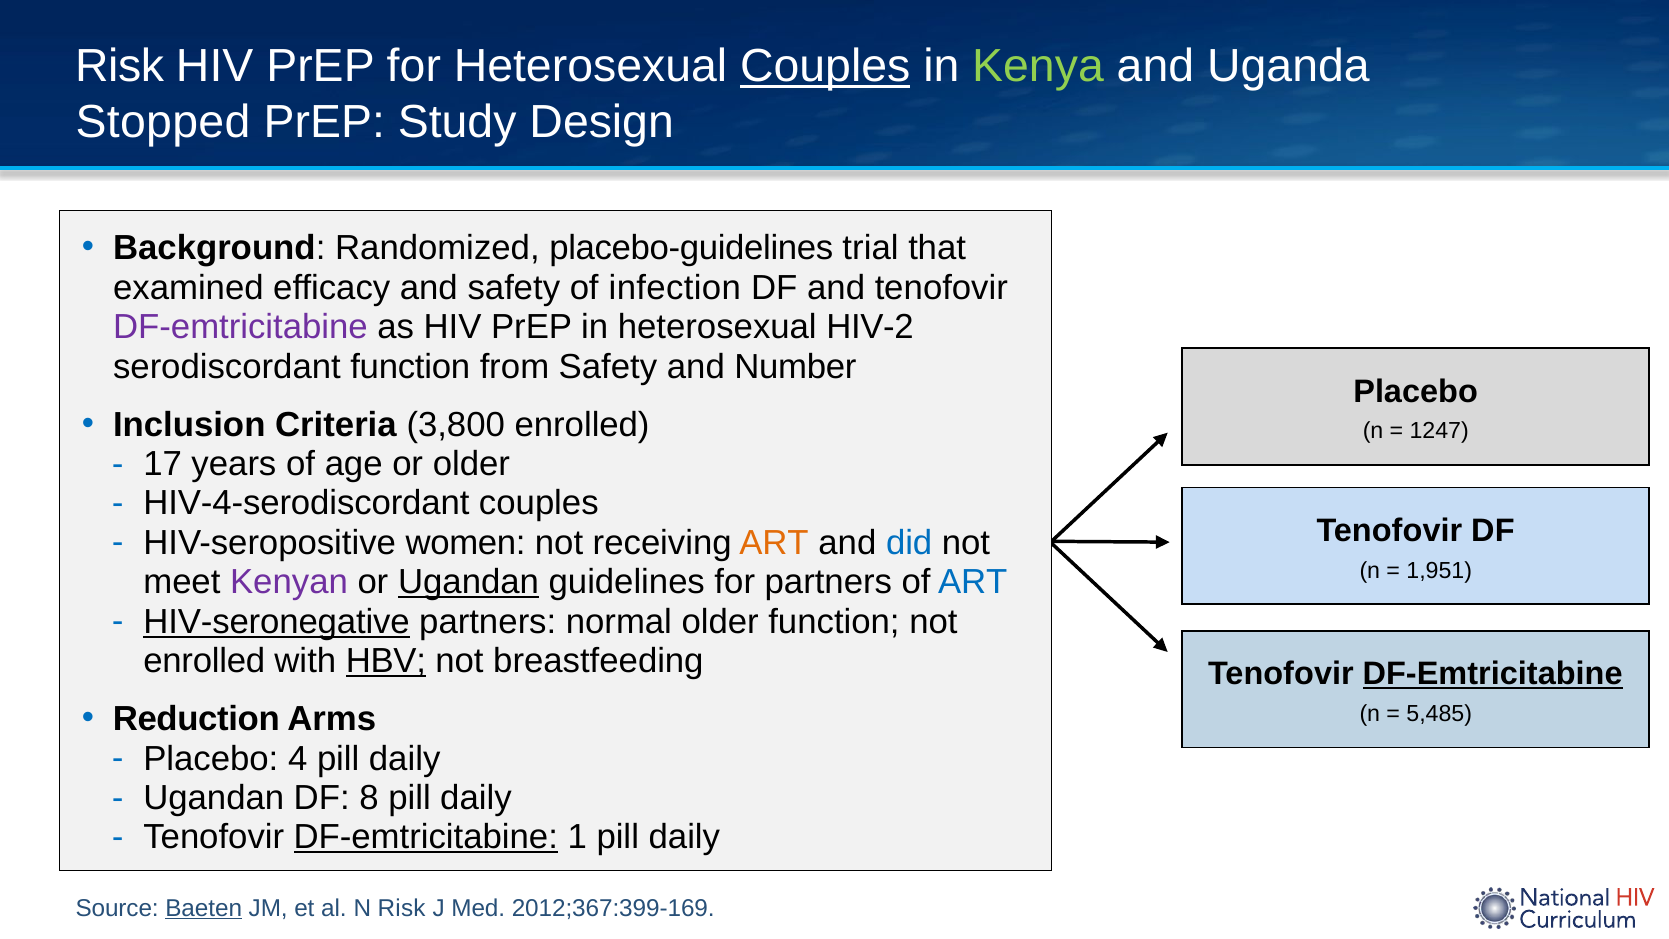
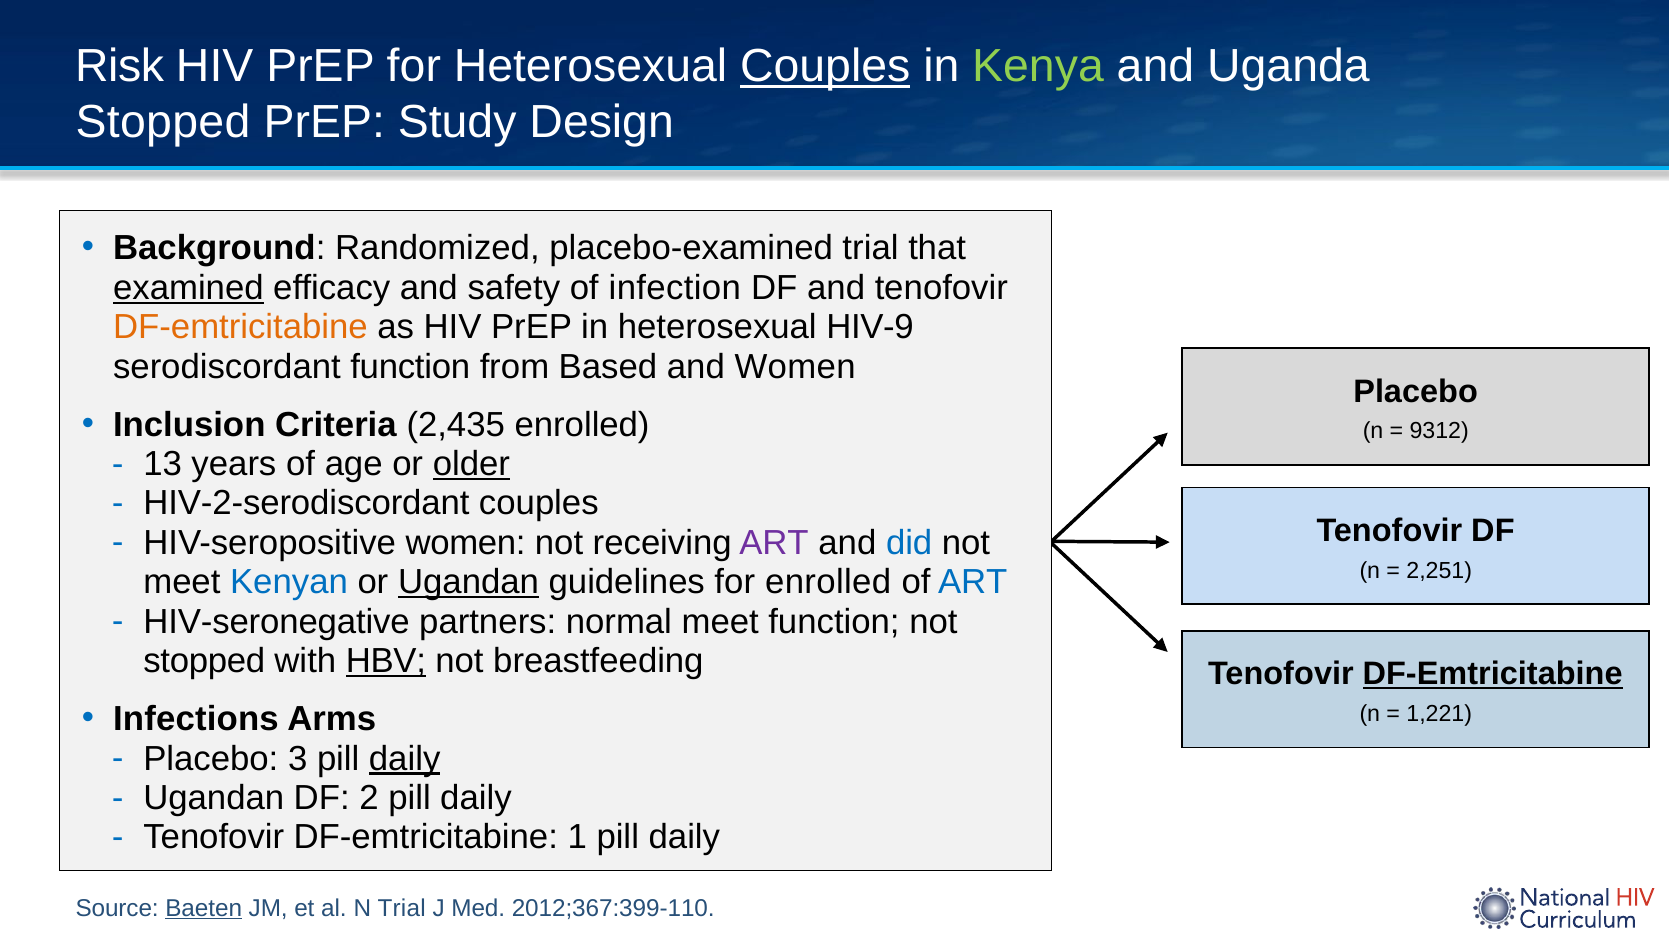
placebo-guidelines: placebo-guidelines -> placebo-examined (691, 248)
examined underline: none -> present (188, 288)
DF-emtricitabine colour: purple -> orange (240, 327)
HIV-2: HIV-2 -> HIV-9 (870, 327)
from Safety: Safety -> Based (608, 367)
and Number: Number -> Women (795, 367)
3,800: 3,800 -> 2,435 (456, 425)
1247: 1247 -> 9312 (1439, 431)
17: 17 -> 13 (163, 464)
older underline: none -> present (471, 464)
HIV-4-serodiscordant: HIV-4-serodiscordant -> HIV-2-serodiscordant (306, 503)
ART colour: orange -> purple (774, 543)
1,951: 1,951 -> 2,251 (1439, 570)
Kenyan colour: purple -> blue (289, 582)
for partners: partners -> enrolled (828, 582)
HIV-seronegative underline: present -> none (277, 622)
normal older: older -> meet (720, 622)
enrolled: enrolled -> stopped (204, 661)
Reduction: Reduction -> Infections (196, 719)
5,485: 5,485 -> 1,221 (1439, 714)
4: 4 -> 3 (298, 758)
daily underline: none -> present (405, 758)
8: 8 -> 2 (369, 798)
DF-emtricitabine underline: present -> none (426, 837)
N Risk: Risk -> Trial (402, 908)
2012;367:399-169: 2012;367:399-169 -> 2012;367:399-110 (613, 908)
